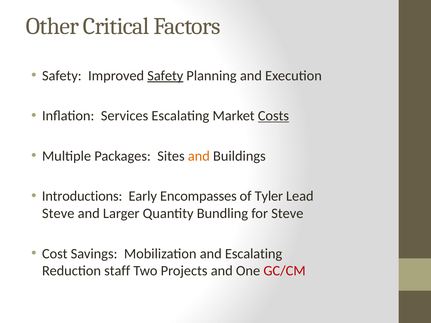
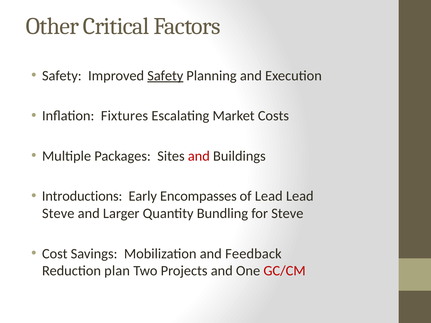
Services: Services -> Fixtures (125, 116)
Costs underline: present -> none (273, 116)
and colour: orange -> red (199, 156)
of Tyler: Tyler -> Lead (269, 196)
and Escalating: Escalating -> Feedback (253, 254)
staff: staff -> plan (117, 271)
